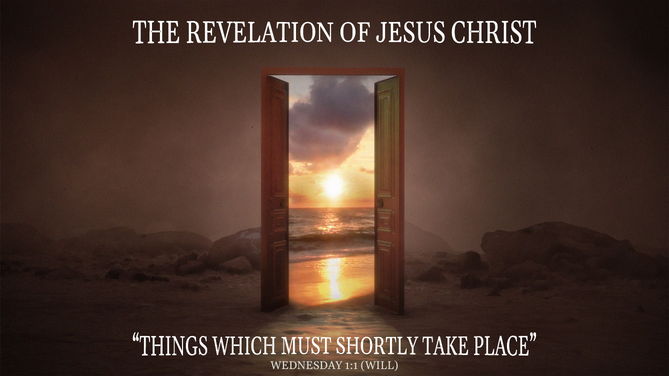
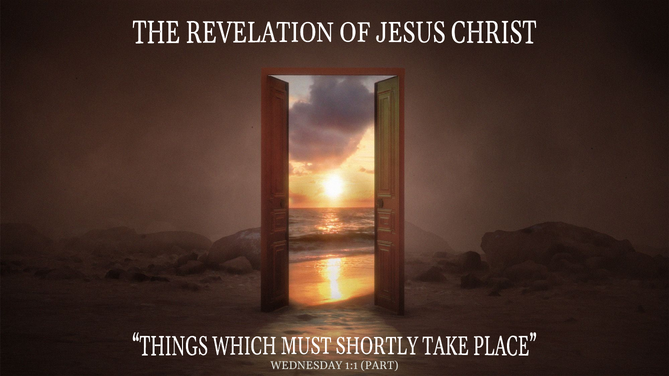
WILL: WILL -> PART (380, 366)
